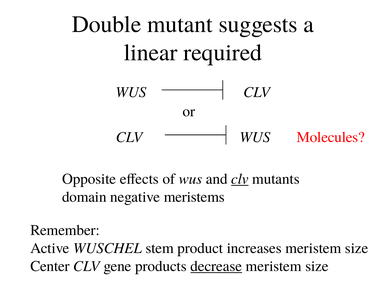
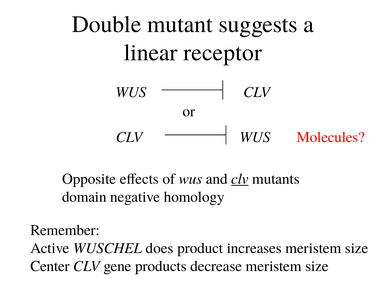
required: required -> receptor (223, 53)
meristems: meristems -> homology (194, 197)
stem: stem -> does (160, 249)
decrease underline: present -> none (216, 267)
